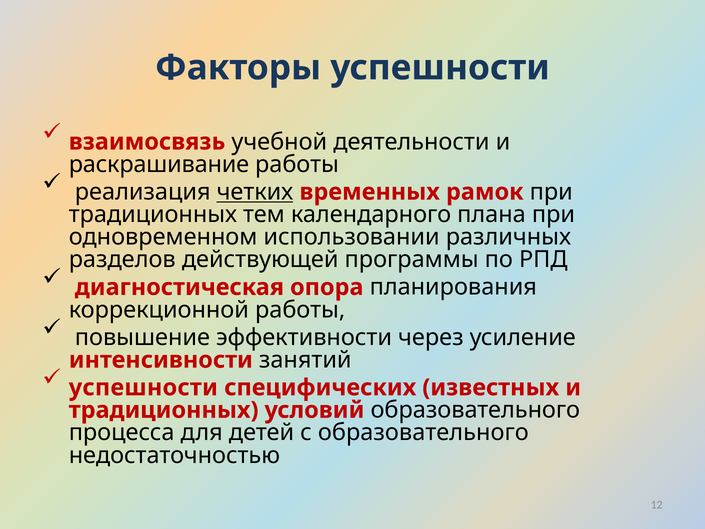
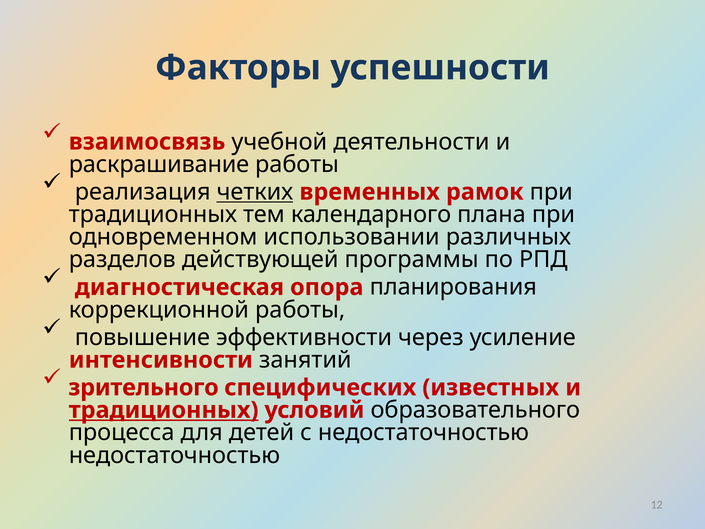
успешности: успешности -> зрительного (144, 387)
традиционных underline: none -> present (164, 410)
с образовательного: образовательного -> недостаточностью (423, 432)
